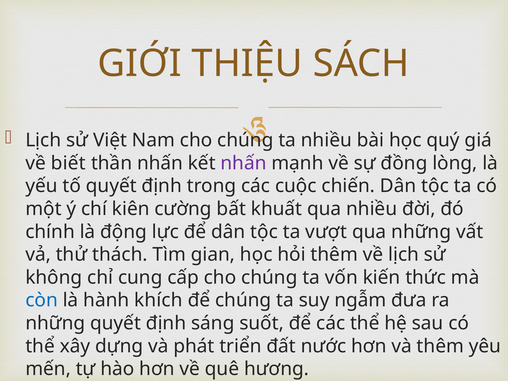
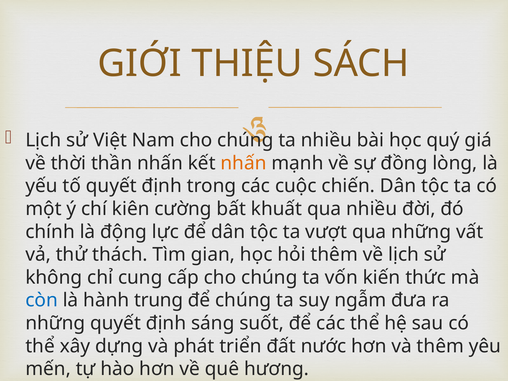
biết: biết -> thời (68, 163)
nhấn colour: purple -> orange (244, 163)
khích: khích -> trung (159, 300)
